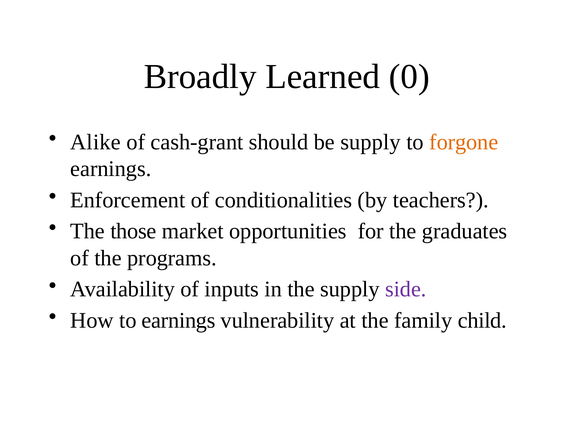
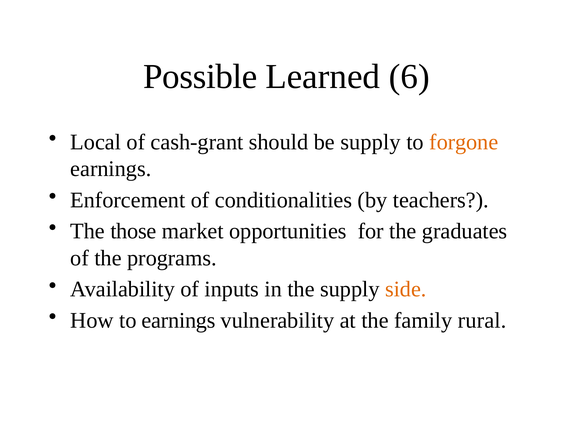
Broadly: Broadly -> Possible (200, 77)
0: 0 -> 6 (409, 77)
Alike: Alike -> Local (96, 142)
side colour: purple -> orange (406, 290)
child: child -> rural (482, 321)
